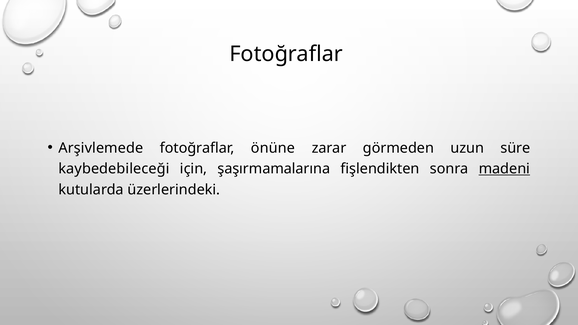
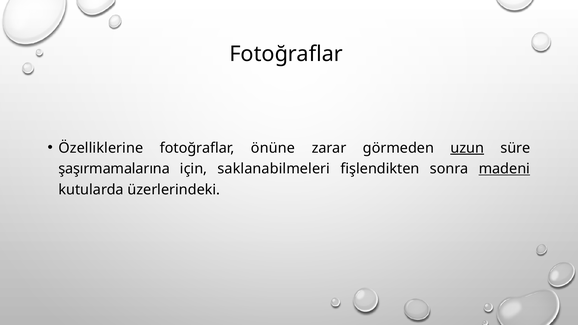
Arşivlemede: Arşivlemede -> Özelliklerine (101, 148)
uzun underline: none -> present (467, 148)
kaybedebileceği: kaybedebileceği -> şaşırmamalarına (114, 169)
şaşırmamalarına: şaşırmamalarına -> saklanabilmeleri (274, 169)
